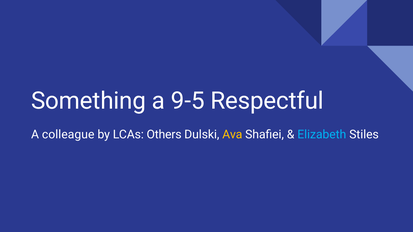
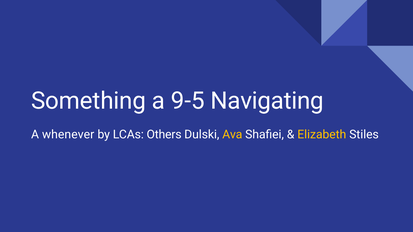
Respectful: Respectful -> Navigating (267, 101)
colleague: colleague -> whenever (68, 135)
Elizabeth colour: light blue -> yellow (322, 135)
